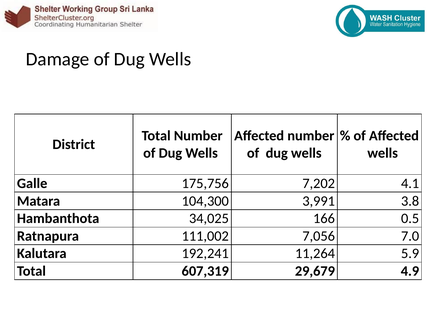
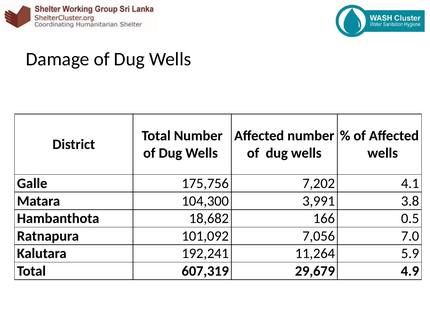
34,025: 34,025 -> 18,682 (209, 218)
111,002: 111,002 -> 101,092 (205, 236)
